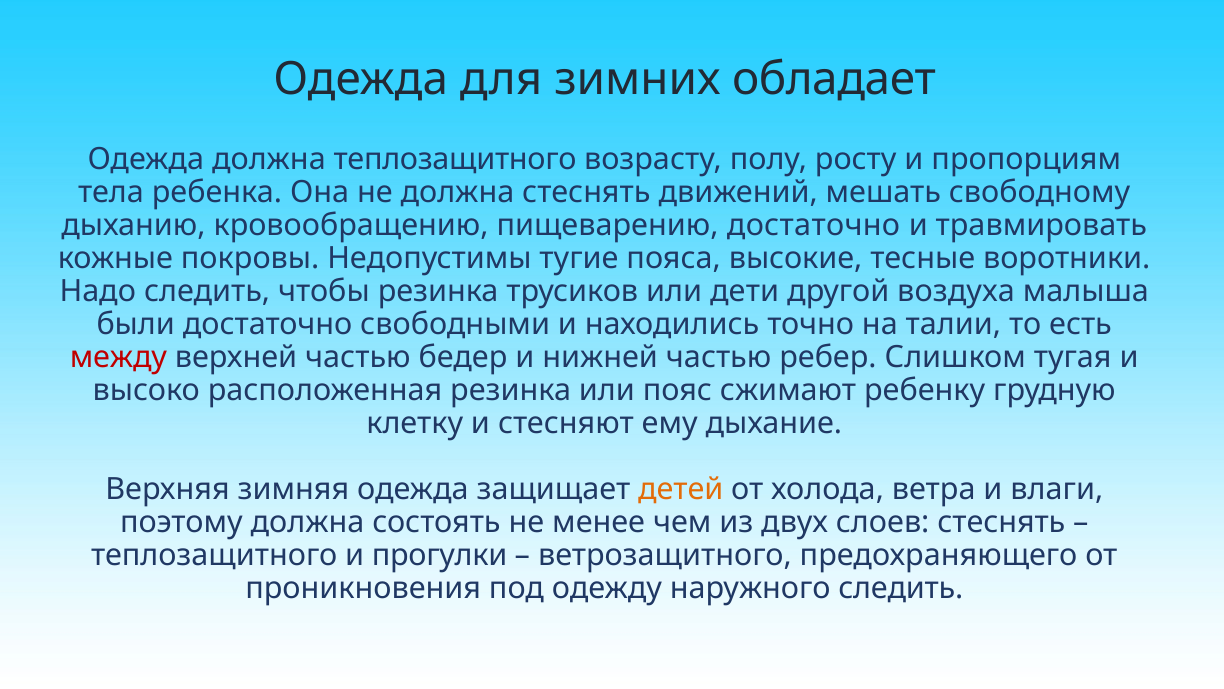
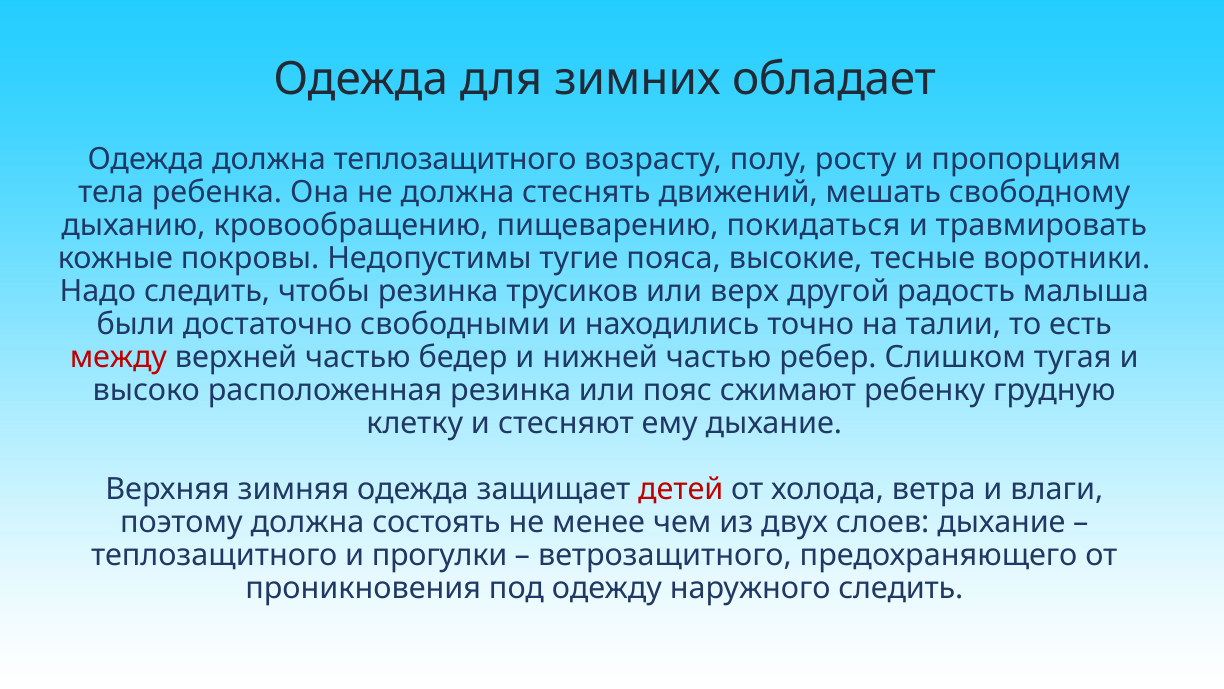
пищеварению достаточно: достаточно -> покидаться (814, 225)
дети: дети -> верх (745, 291)
воздуха: воздуха -> радость (956, 291)
детей colour: orange -> red (681, 489)
слоев стеснять: стеснять -> дыхание (1001, 522)
